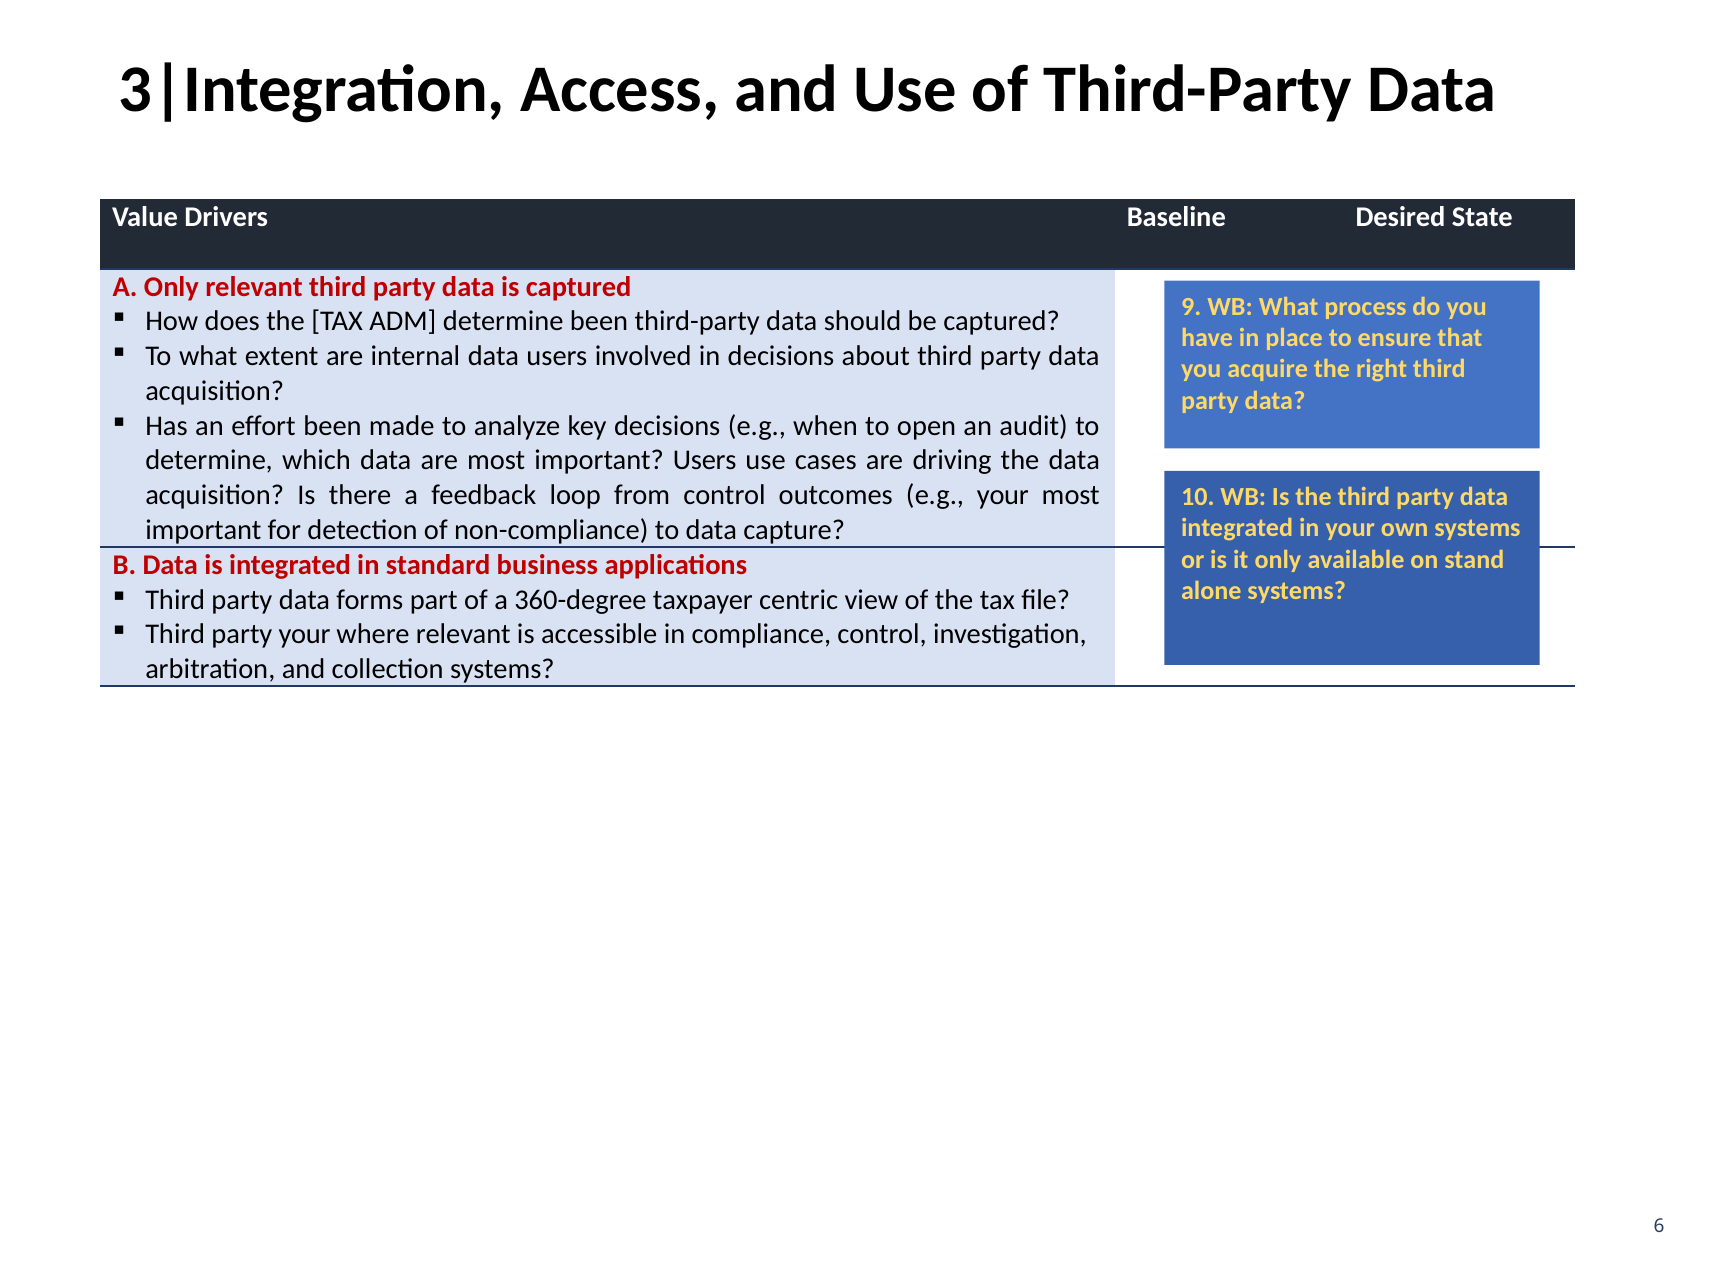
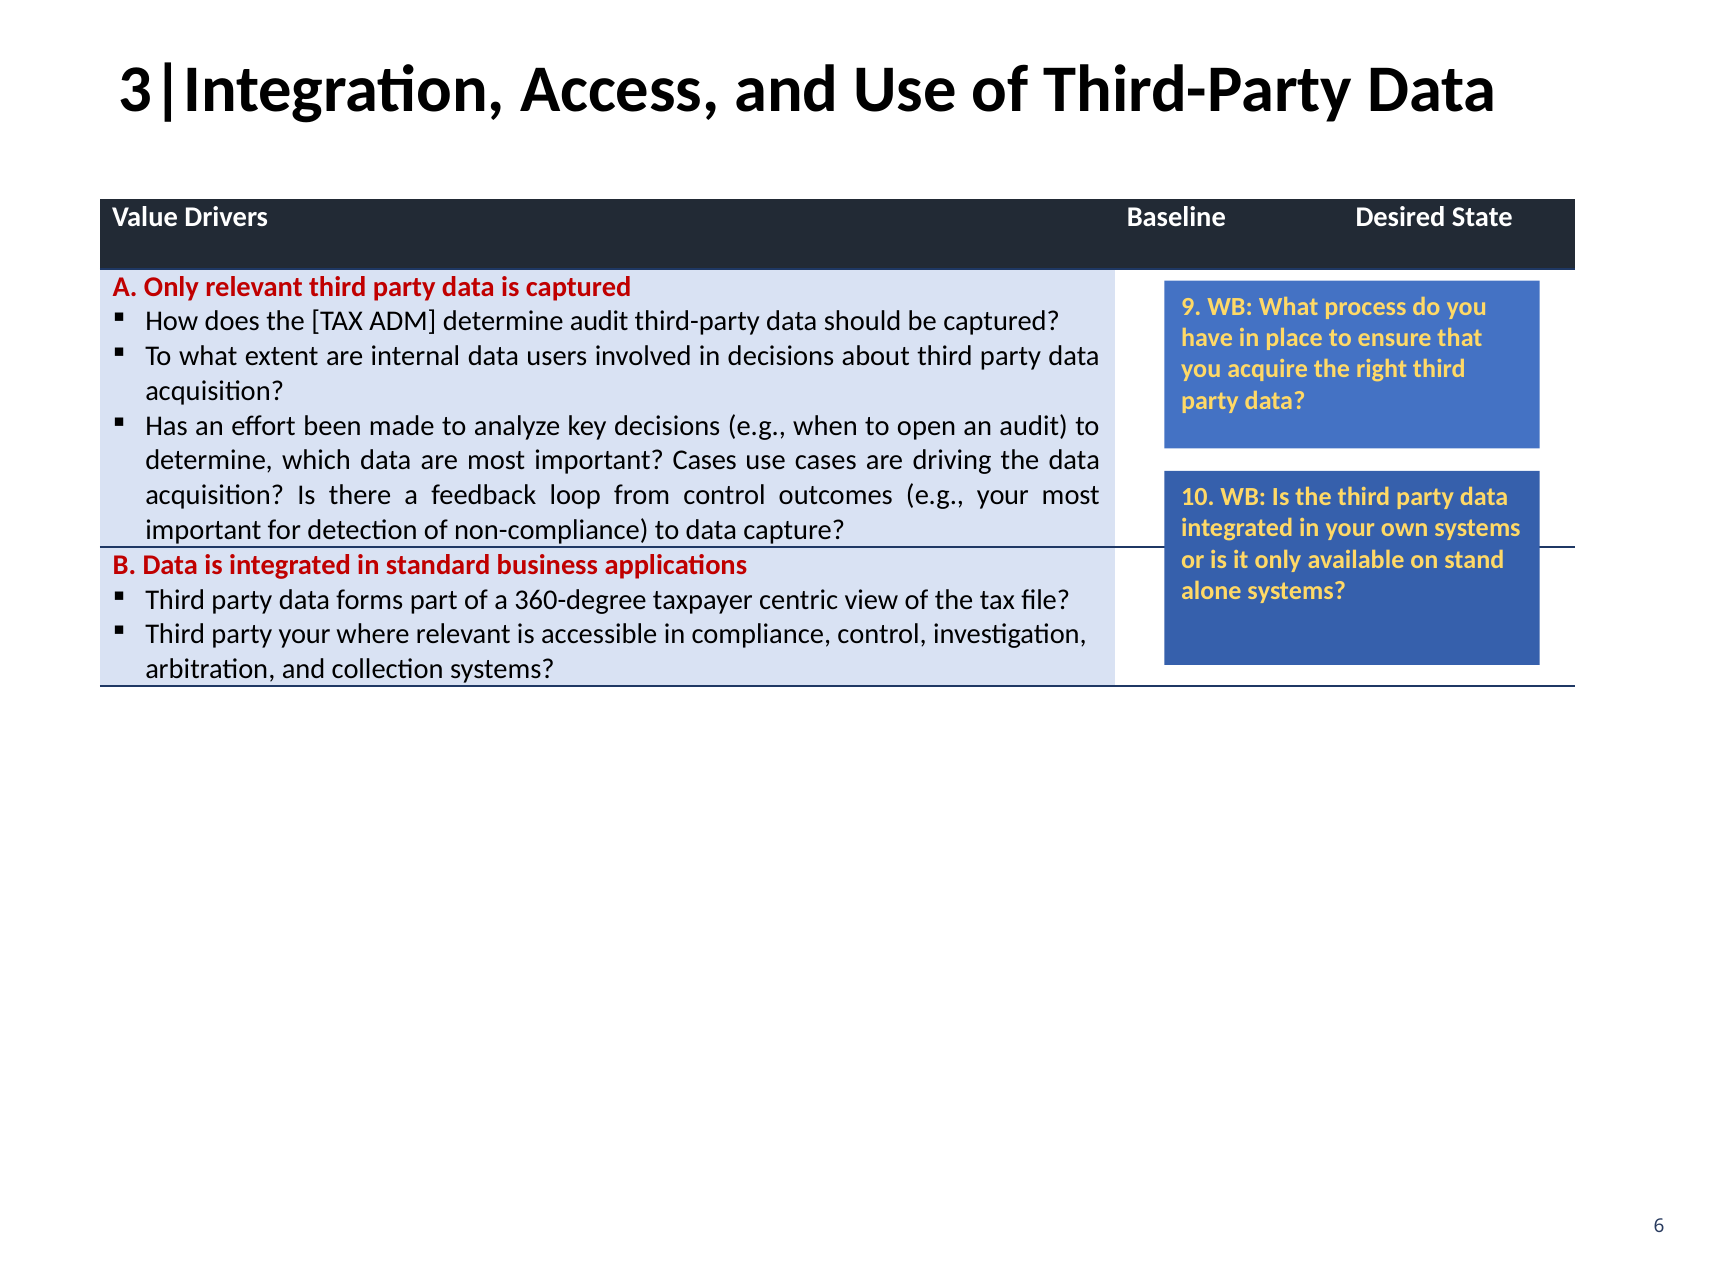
determine been: been -> audit (599, 321)
important Users: Users -> Cases (705, 460)
